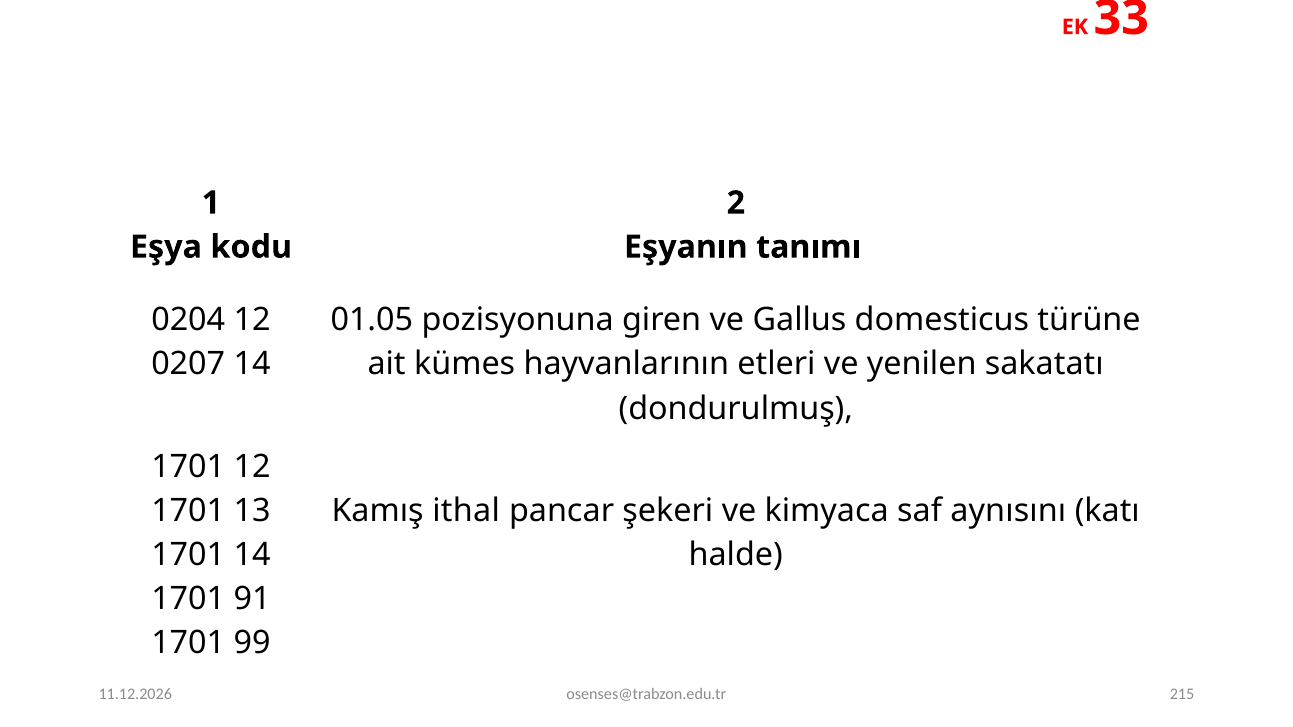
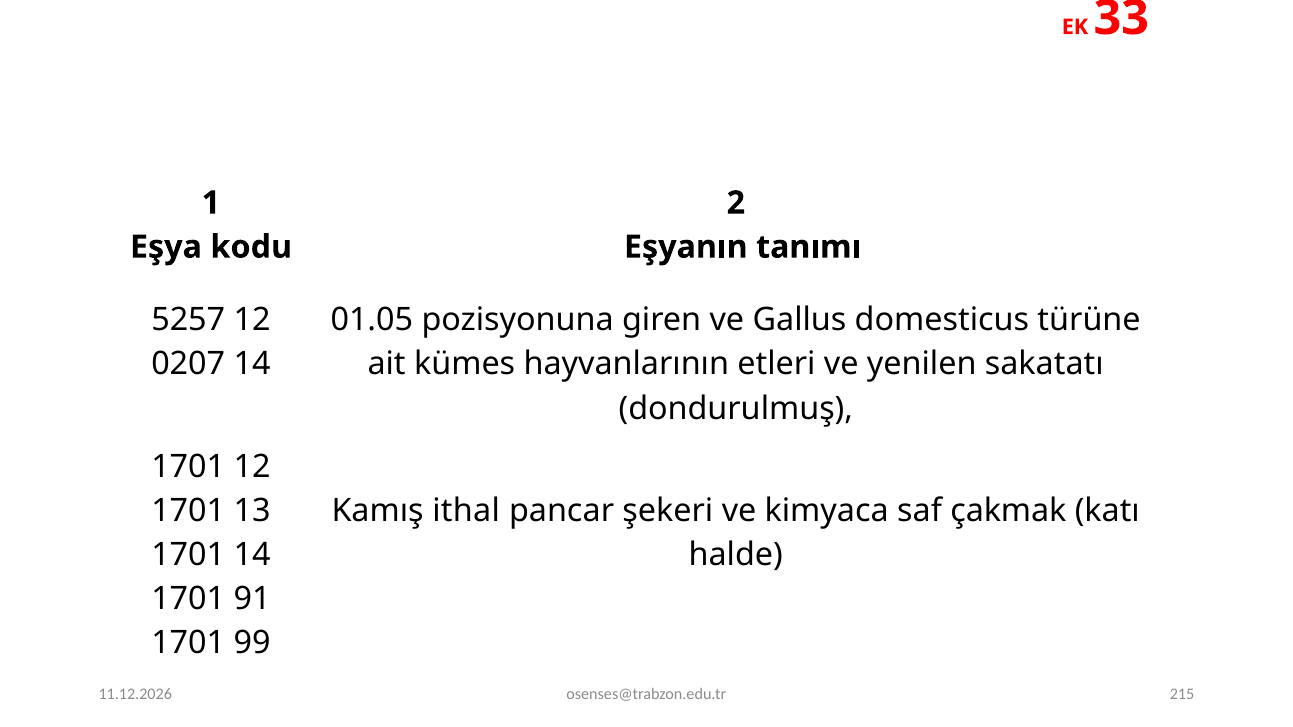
0204: 0204 -> 5257 (188, 320)
aynısını: aynısını -> çakmak (1008, 511)
